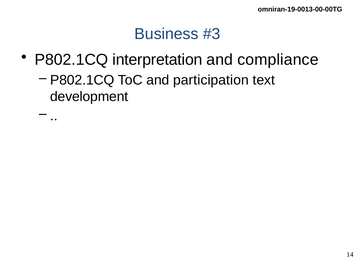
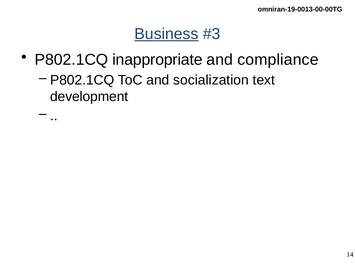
Business underline: none -> present (166, 34)
interpretation: interpretation -> inappropriate (157, 60)
participation: participation -> socialization (211, 80)
